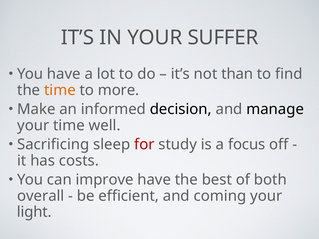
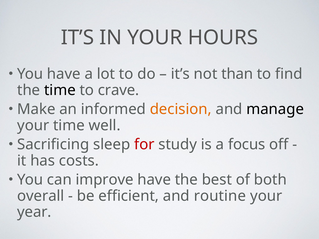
SUFFER: SUFFER -> HOURS (223, 38)
time colour: orange -> black (60, 90)
more: more -> crave (118, 90)
decision colour: black -> orange (181, 109)
coming: coming -> routine (220, 196)
light: light -> year (34, 212)
